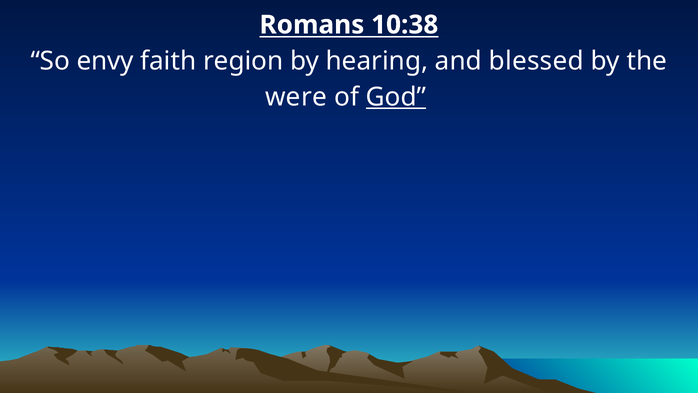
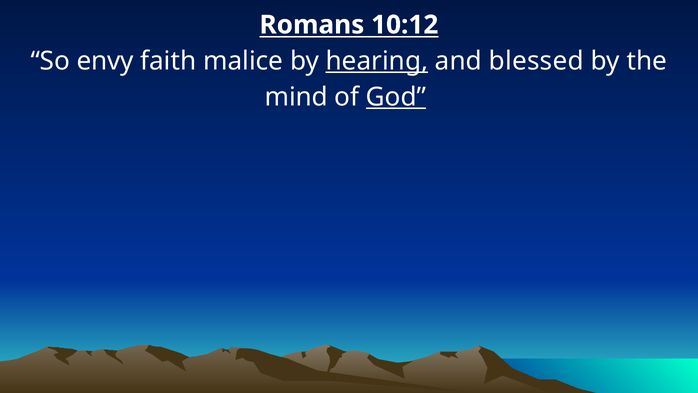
10:38: 10:38 -> 10:12 (405, 25)
region: region -> malice (243, 61)
hearing underline: none -> present (377, 61)
were: were -> mind (296, 97)
